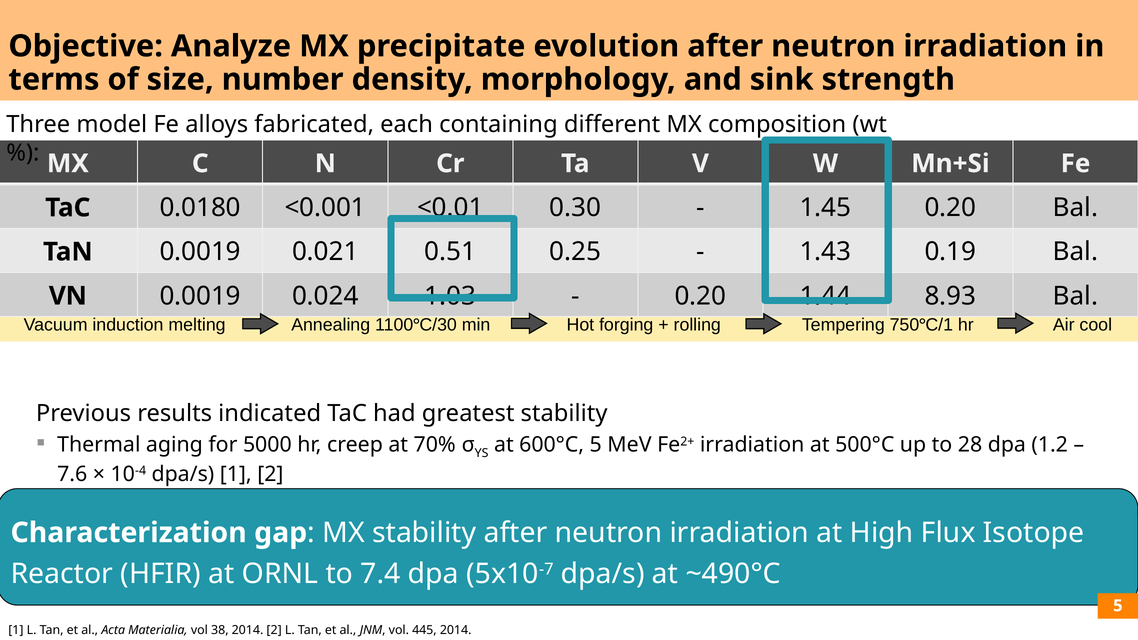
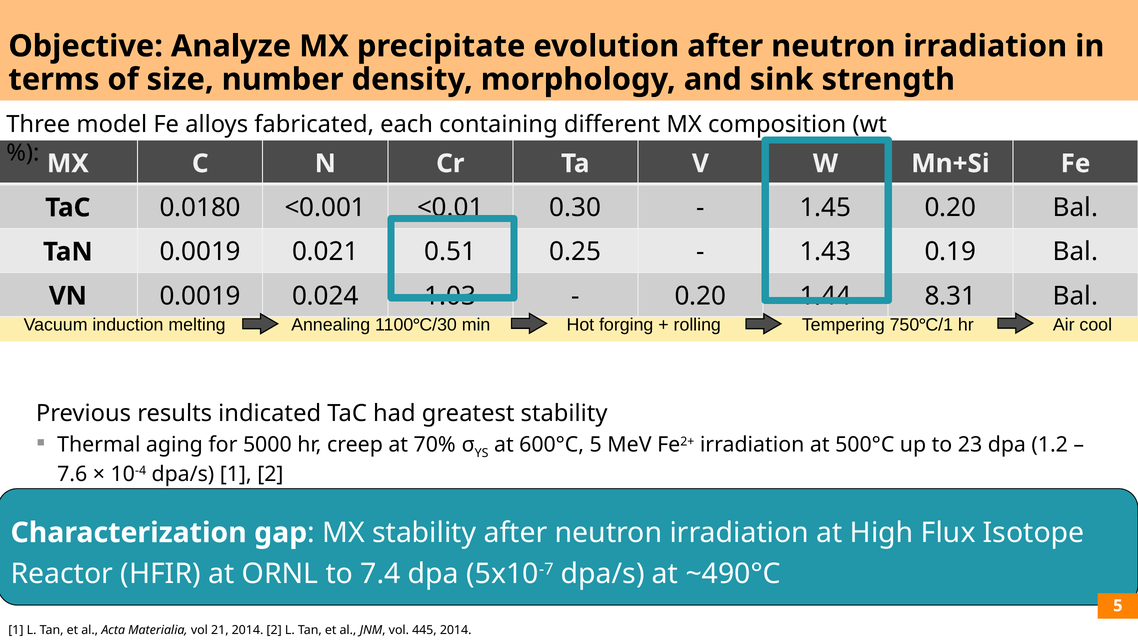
8.93: 8.93 -> 8.31 (950, 296)
28: 28 -> 23 (970, 445)
38: 38 -> 21 (220, 630)
